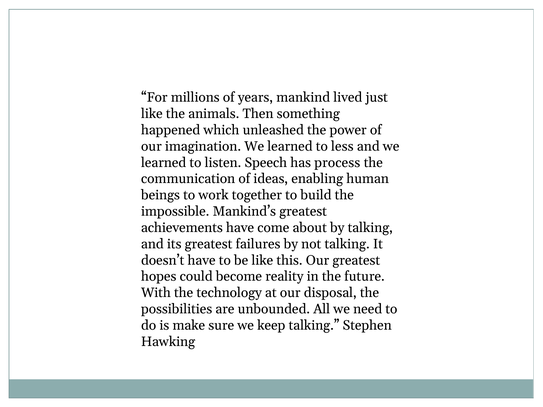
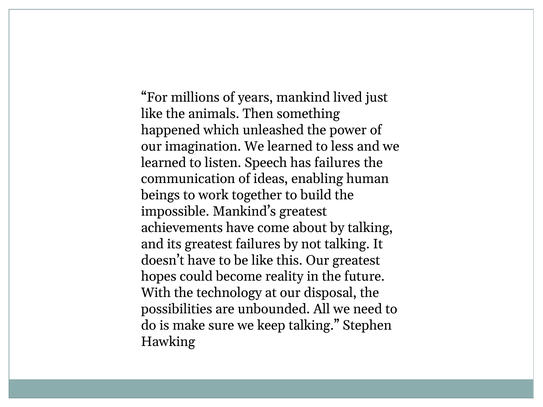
has process: process -> failures (337, 163)
